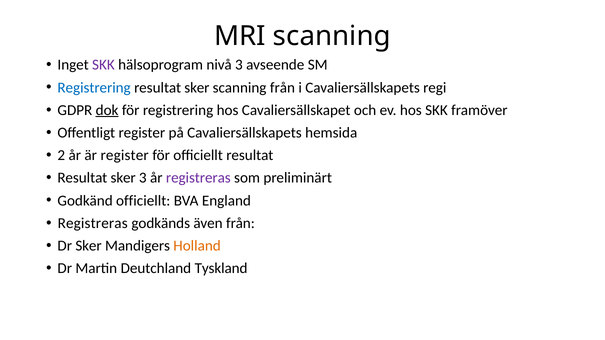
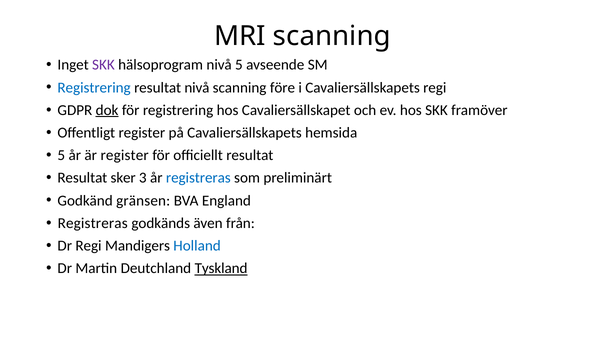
nivå 3: 3 -> 5 (239, 65)
sker: sker -> nivå (197, 88)
scanning från: från -> före (282, 88)
2: 2 -> 5 (61, 156)
registreras colour: purple -> blue (198, 178)
Godkänd officiellt: officiellt -> gränsen (143, 201)
Dr Sker: Sker -> Regi (88, 246)
Holland colour: orange -> blue (197, 246)
Tyskland underline: none -> present (221, 269)
